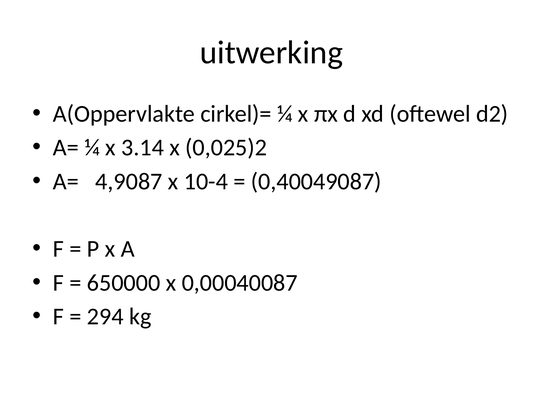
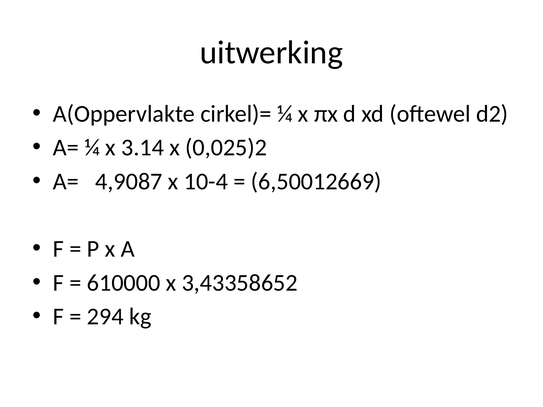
0,40049087: 0,40049087 -> 6,50012669 (316, 182)
650000: 650000 -> 610000 (124, 283)
0,00040087: 0,00040087 -> 3,43358652 (240, 283)
